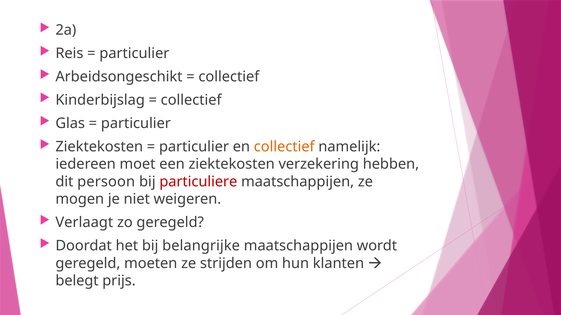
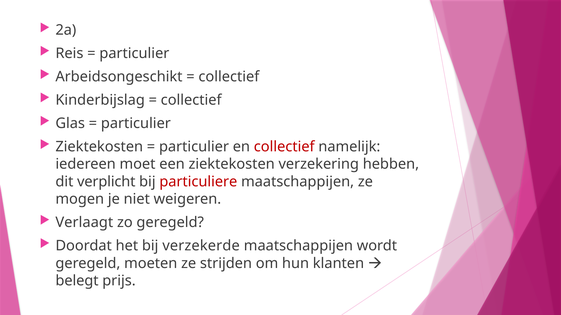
collectief colour: orange -> red (284, 147)
persoon: persoon -> verplicht (106, 182)
belangrijke: belangrijke -> verzekerde (201, 246)
